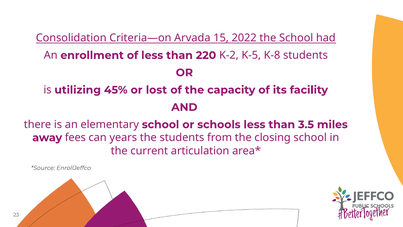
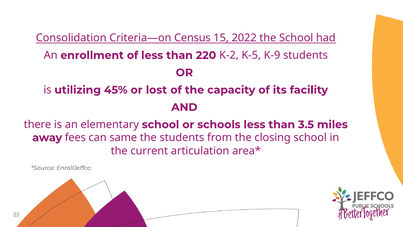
Arvada: Arvada -> Census (192, 38)
K-8: K-8 -> K-9 (272, 55)
years: years -> same (123, 137)
